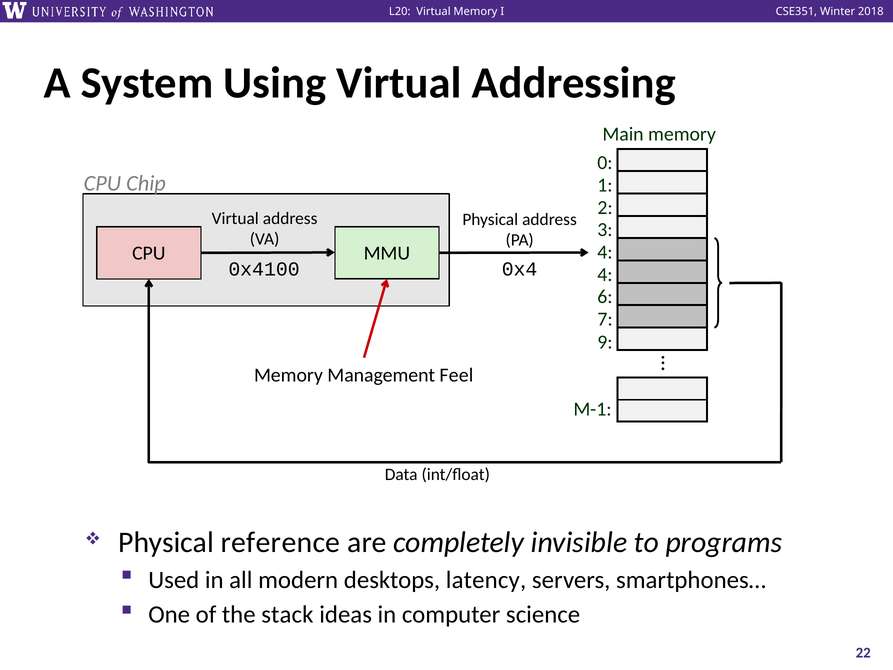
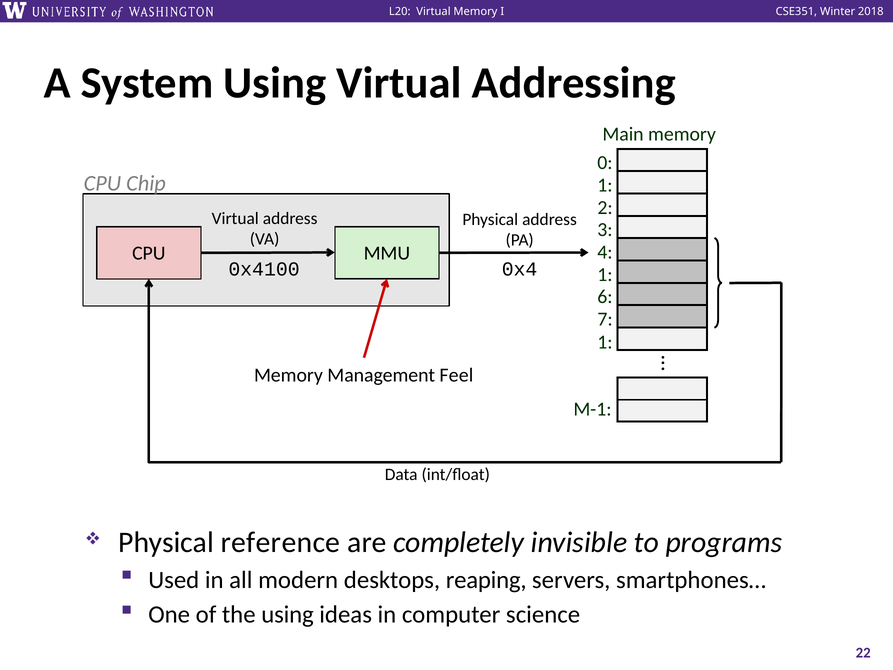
4: 4 -> 1 (605, 275)
9: 9 -> 1 (605, 342)
latency: latency -> reaping (486, 580)
the stack: stack -> using (288, 614)
